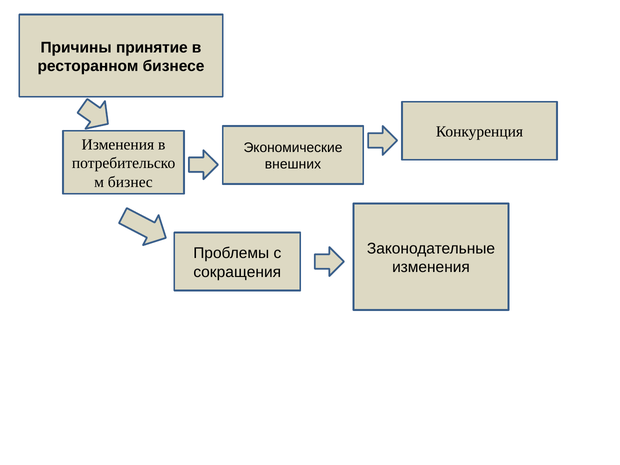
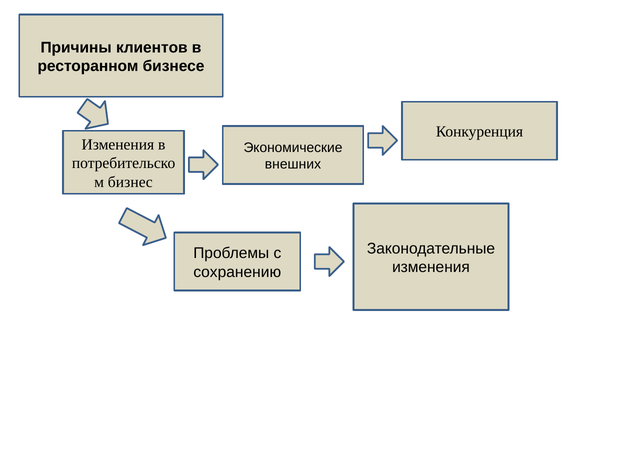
принятие: принятие -> клиентов (152, 47)
сокращения: сокращения -> сохранению (237, 272)
